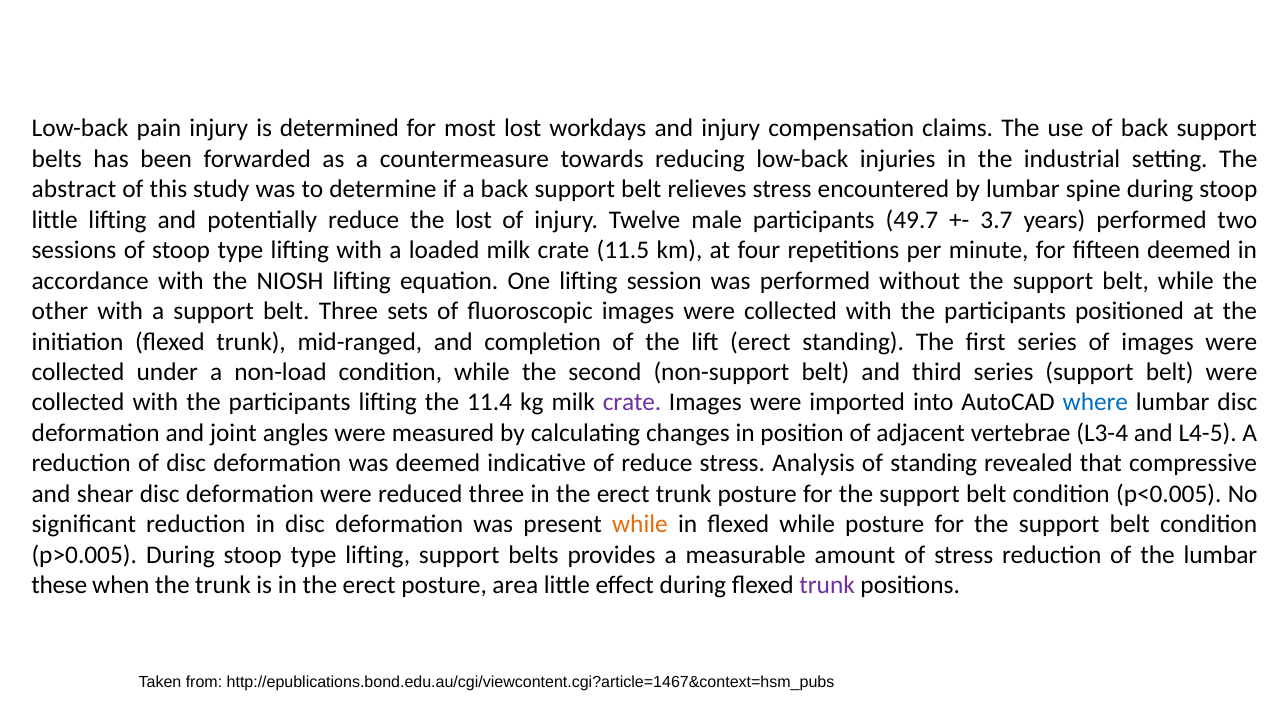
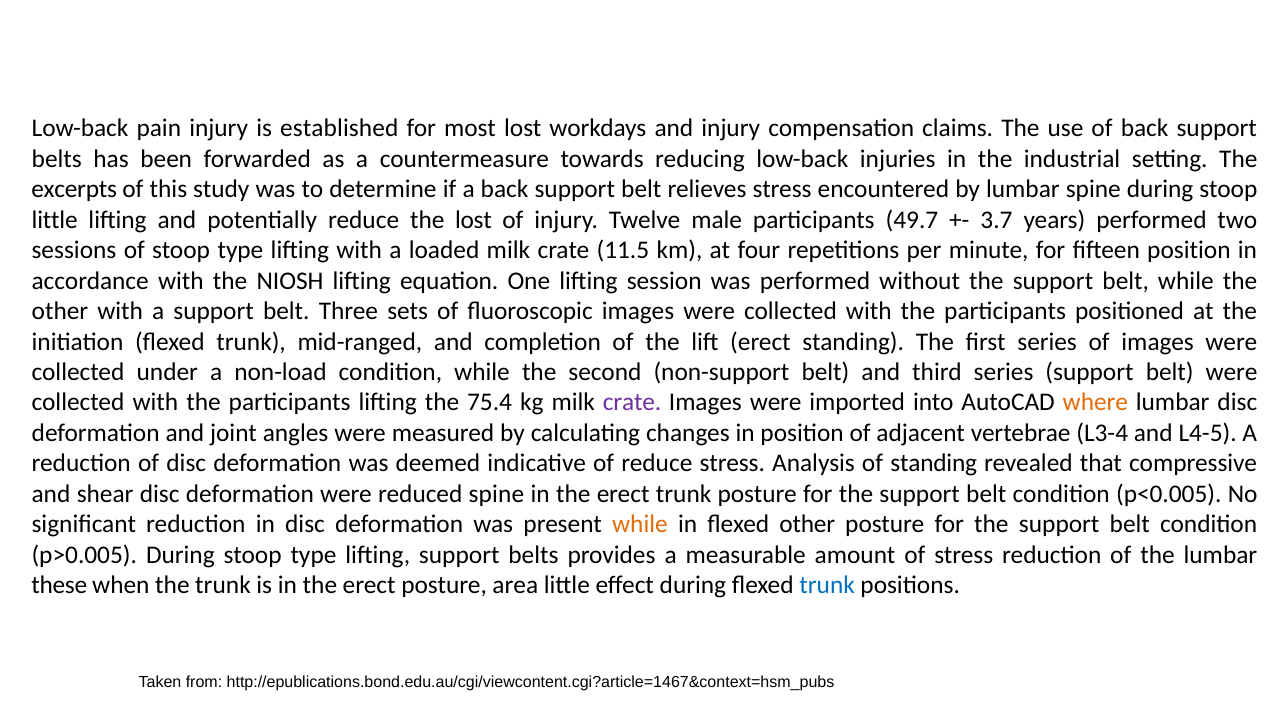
determined: determined -> established (339, 128)
abstract: abstract -> excerpts (74, 189)
fifteen deemed: deemed -> position (1189, 250)
11.4: 11.4 -> 75.4 (490, 402)
where colour: blue -> orange (1095, 402)
reduced three: three -> spine (496, 494)
flexed while: while -> other (807, 524)
trunk colour: purple -> blue (827, 585)
